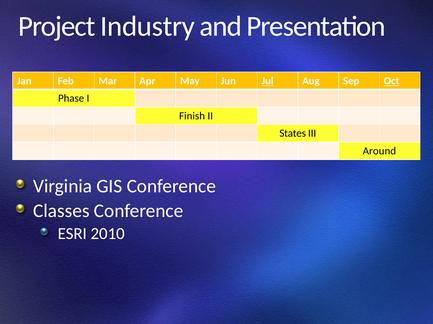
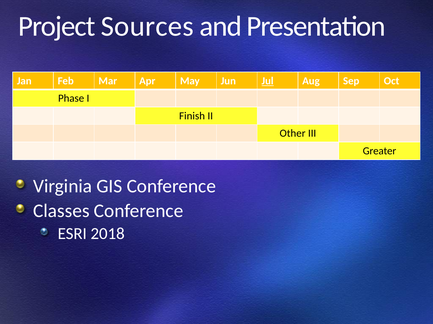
Industry: Industry -> Sources (147, 26)
Oct underline: present -> none (392, 81)
States: States -> Other (293, 134)
Around: Around -> Greater (380, 151)
2010: 2010 -> 2018 (108, 234)
